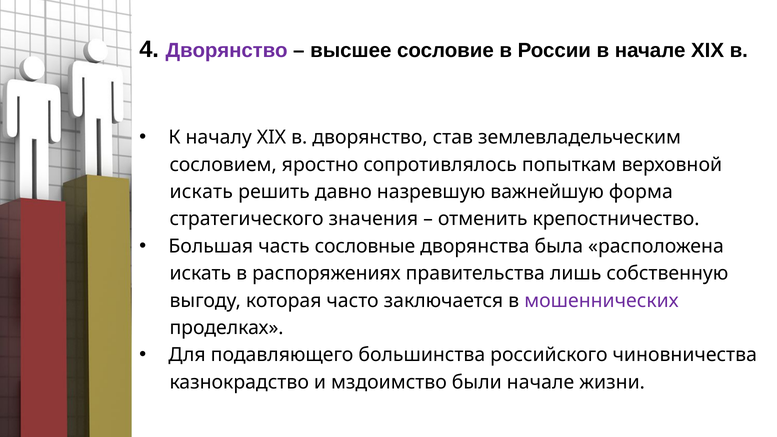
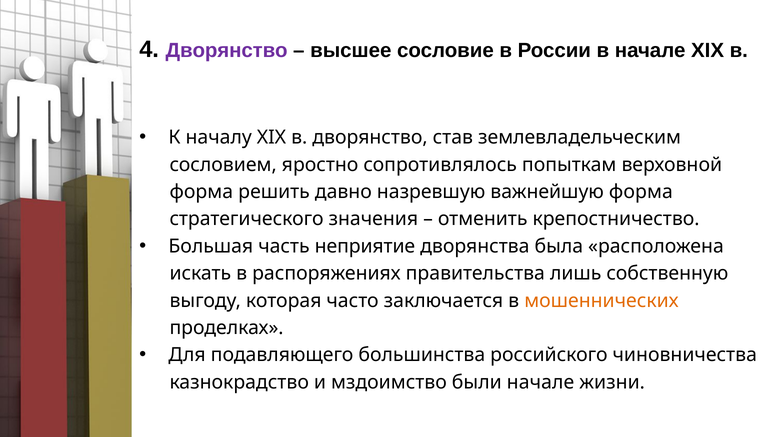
искать: искать -> форма (201, 192)
сословные: сословные -> неприятие (365, 246)
мошеннических colour: purple -> orange (601, 301)
